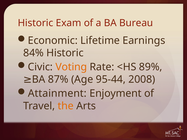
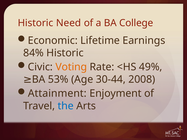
Exam: Exam -> Need (69, 23)
Bureau: Bureau -> College (136, 23)
89%: 89% -> 49% (151, 67)
87%: 87% -> 53% (58, 80)
95-44: 95-44 -> 30-44 (111, 80)
the colour: orange -> blue (66, 106)
